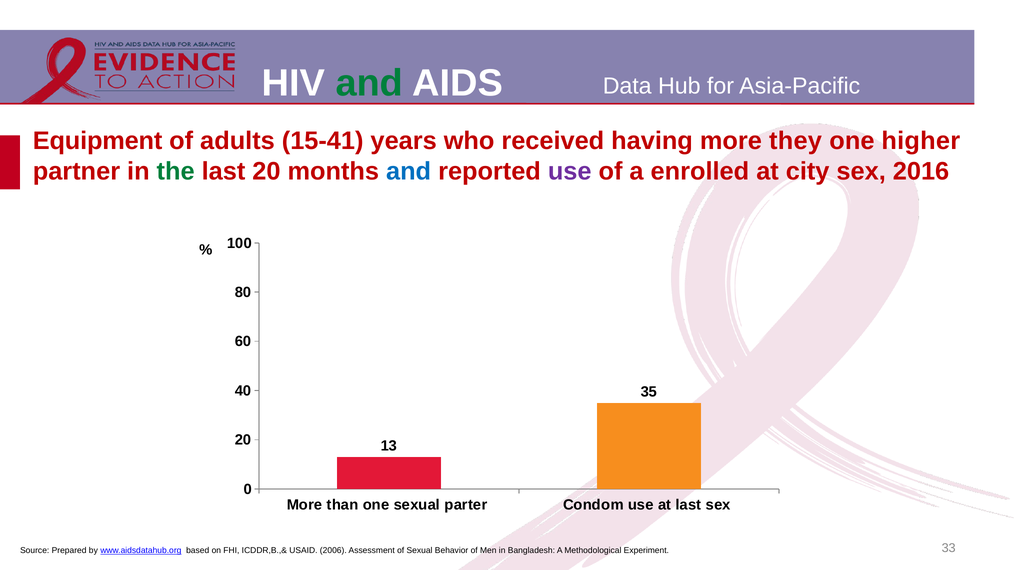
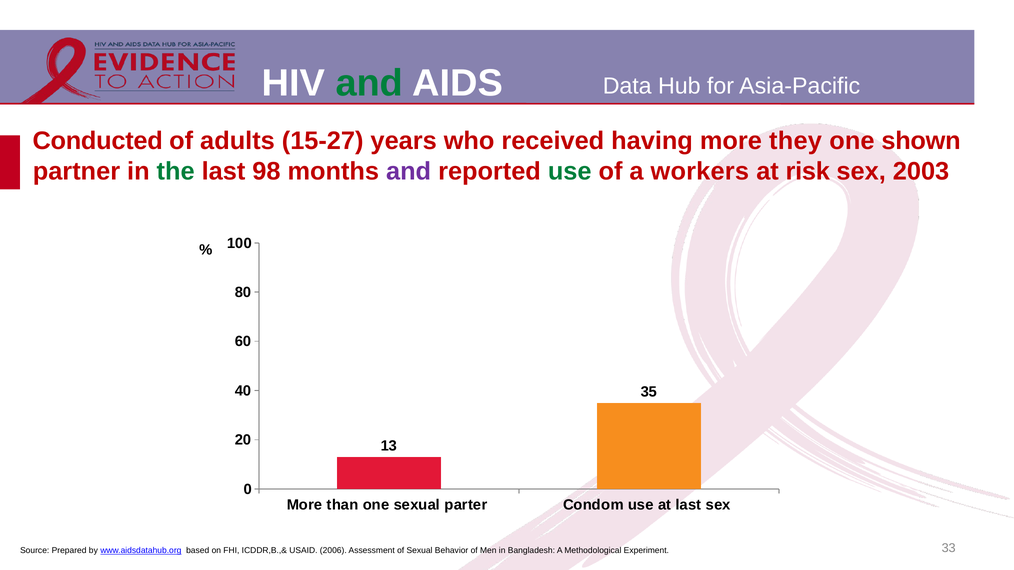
Equipment: Equipment -> Conducted (98, 141)
15-41: 15-41 -> 15-27 (323, 141)
higher: higher -> shown (921, 141)
last 20: 20 -> 98 (266, 172)
and colour: blue -> purple (409, 172)
use colour: purple -> green (570, 172)
enrolled: enrolled -> workers (700, 172)
city: city -> risk (808, 172)
2016: 2016 -> 2003 (921, 172)
